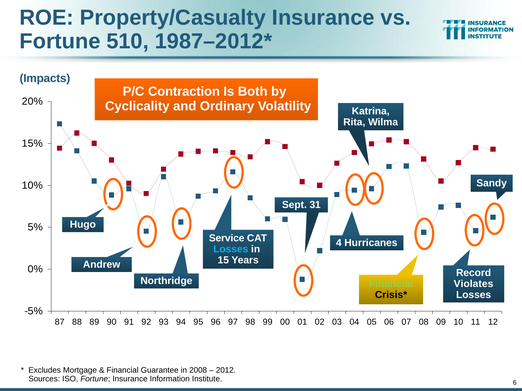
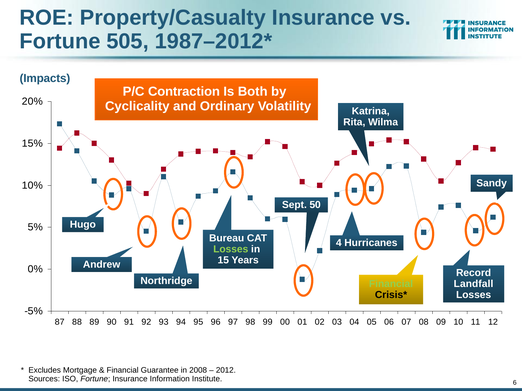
510: 510 -> 505 (128, 41)
31: 31 -> 50 (315, 205)
Service: Service -> Bureau (227, 239)
Losses colour: light blue -> light green (231, 250)
Violates: Violates -> Landfall (474, 284)
